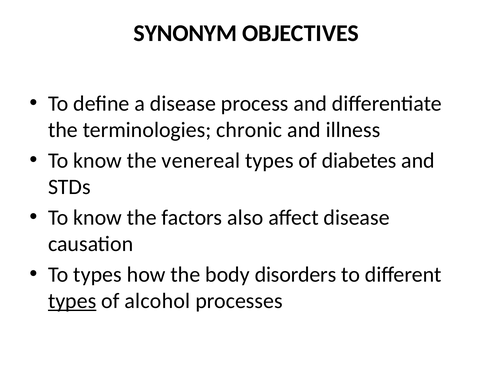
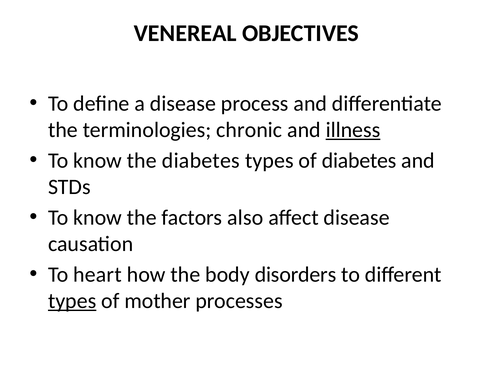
SYNONYM: SYNONYM -> VENEREAL (185, 33)
illness underline: none -> present (353, 130)
the venereal: venereal -> diabetes (201, 160)
To types: types -> heart (98, 274)
alcohol: alcohol -> mother (157, 301)
